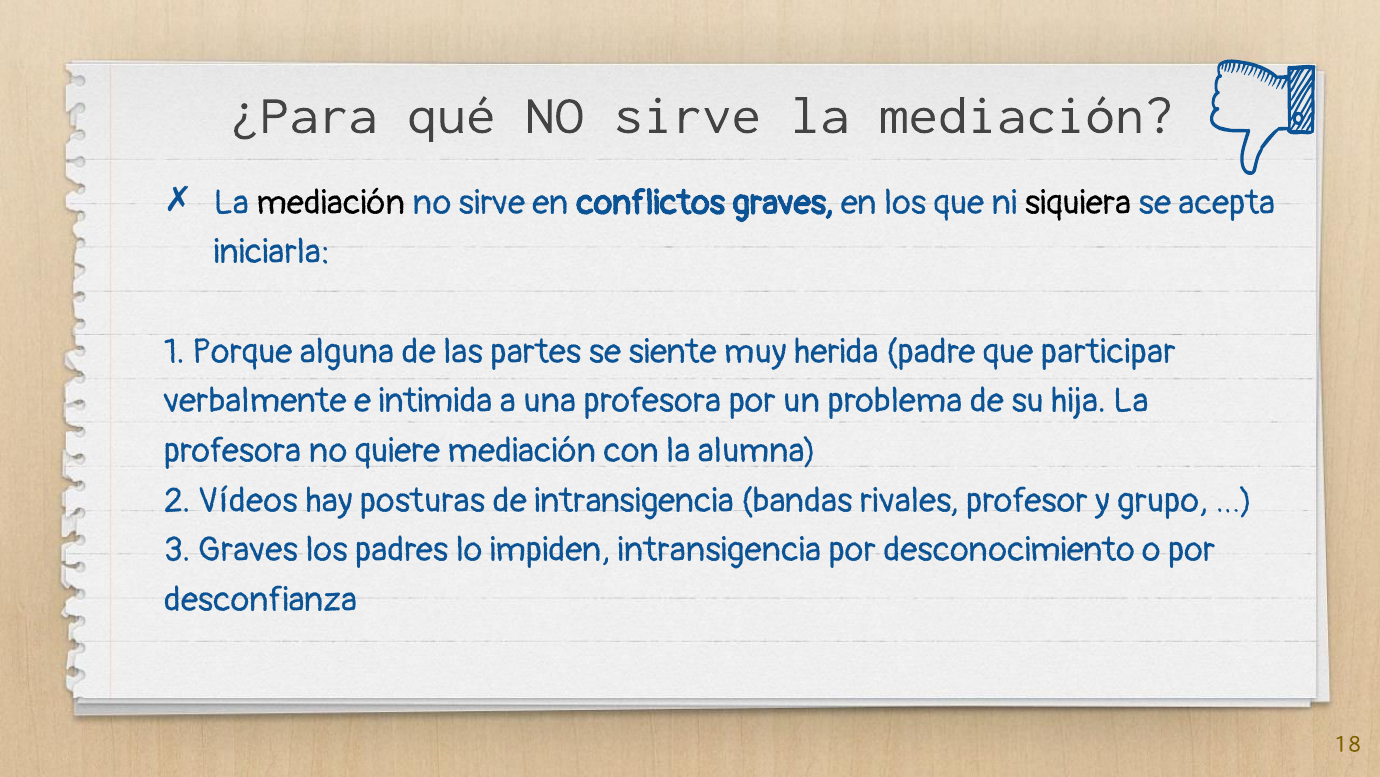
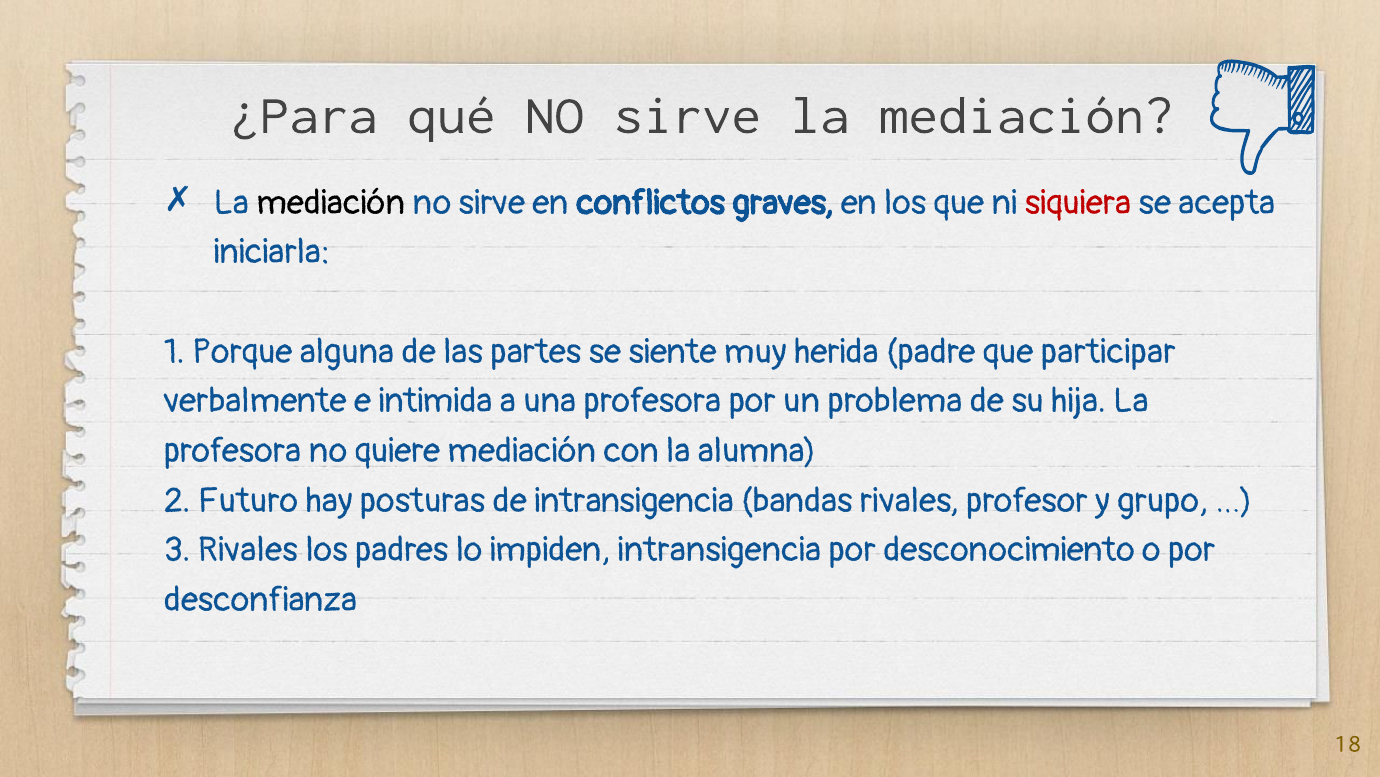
siquiera colour: black -> red (1078, 202)
Vídeos: Vídeos -> Futuro (248, 500)
3 Graves: Graves -> Rivales (248, 550)
